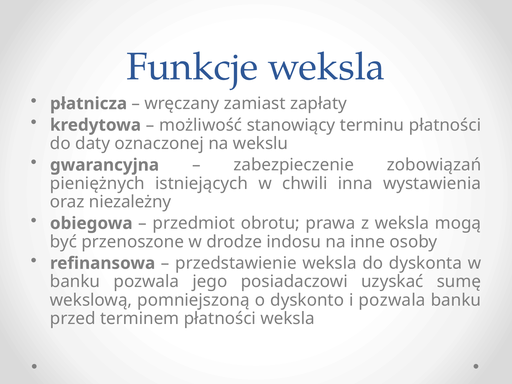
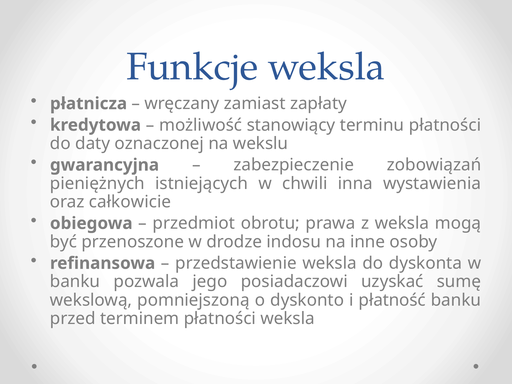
niezależny: niezależny -> całkowicie (130, 202)
i pozwala: pozwala -> płatność (392, 300)
